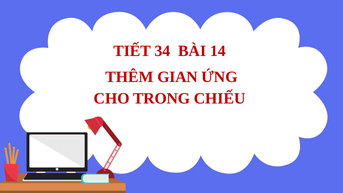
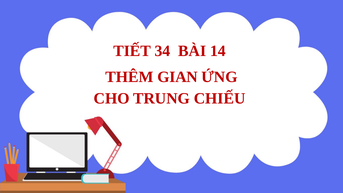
TRONG: TRONG -> TRUNG (162, 98)
